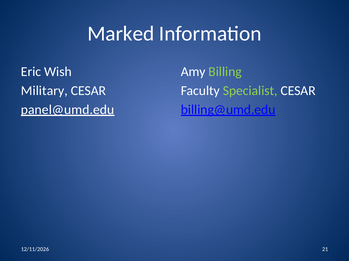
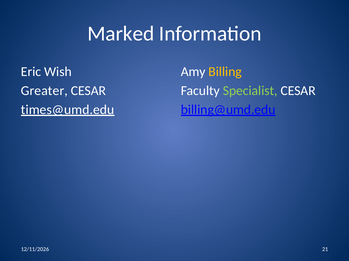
Billing colour: light green -> yellow (225, 72)
Military: Military -> Greater (44, 91)
panel@umd.edu: panel@umd.edu -> times@umd.edu (68, 110)
